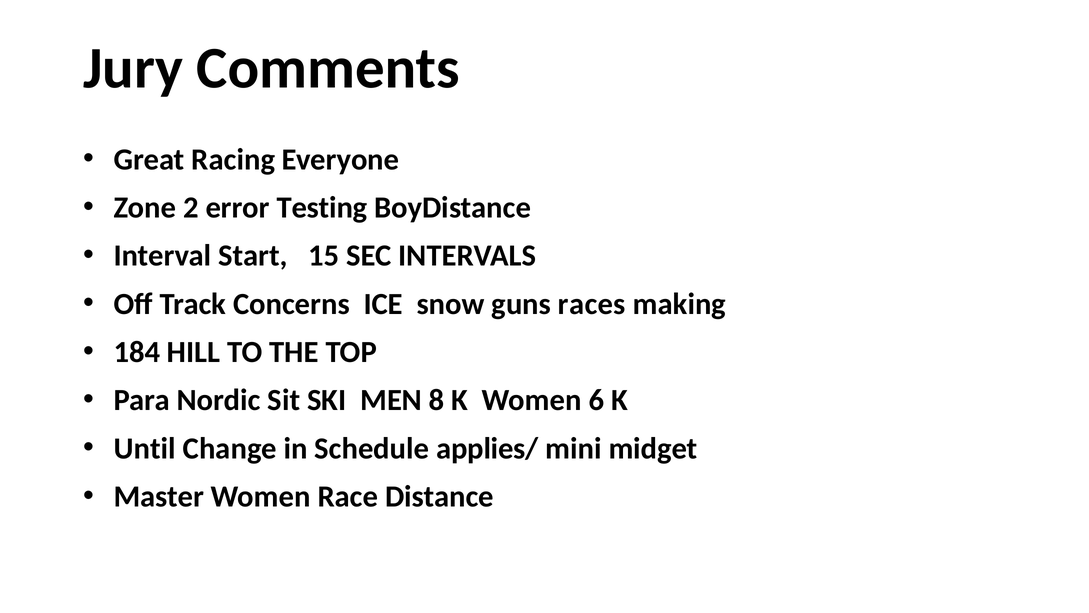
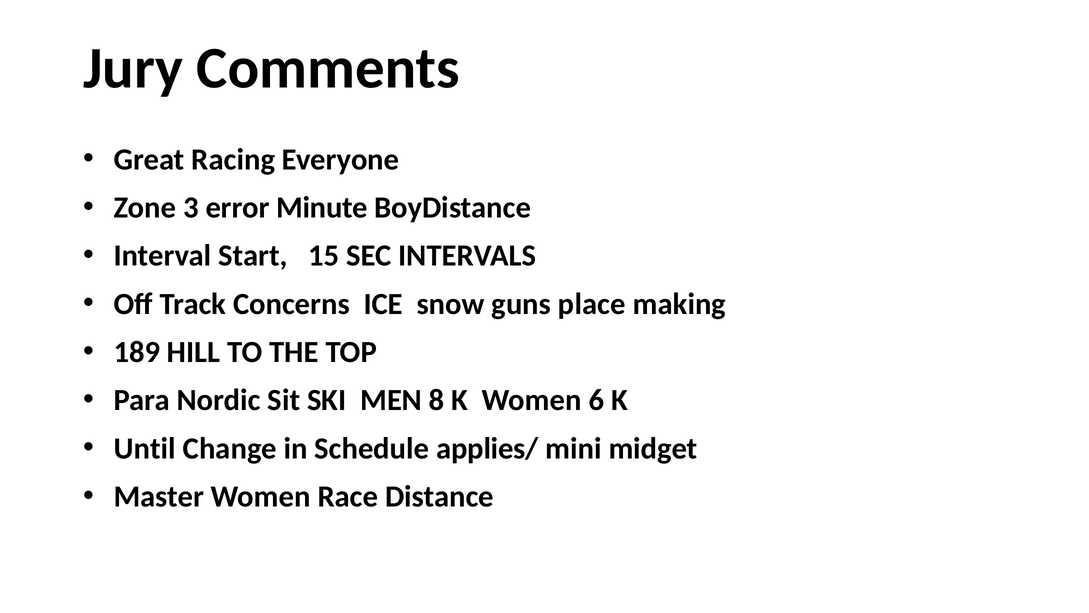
2: 2 -> 3 (191, 207)
Testing: Testing -> Minute (322, 207)
races: races -> place (592, 304)
184: 184 -> 189 (137, 352)
